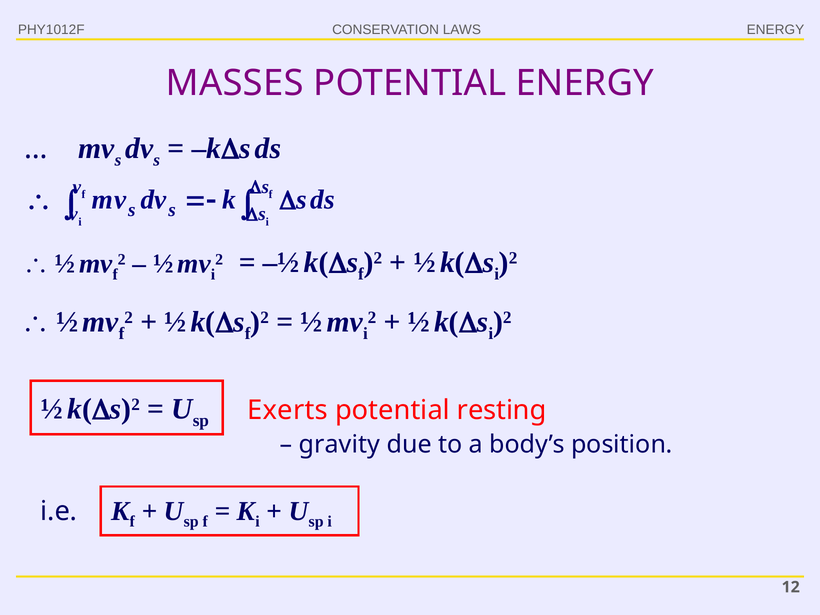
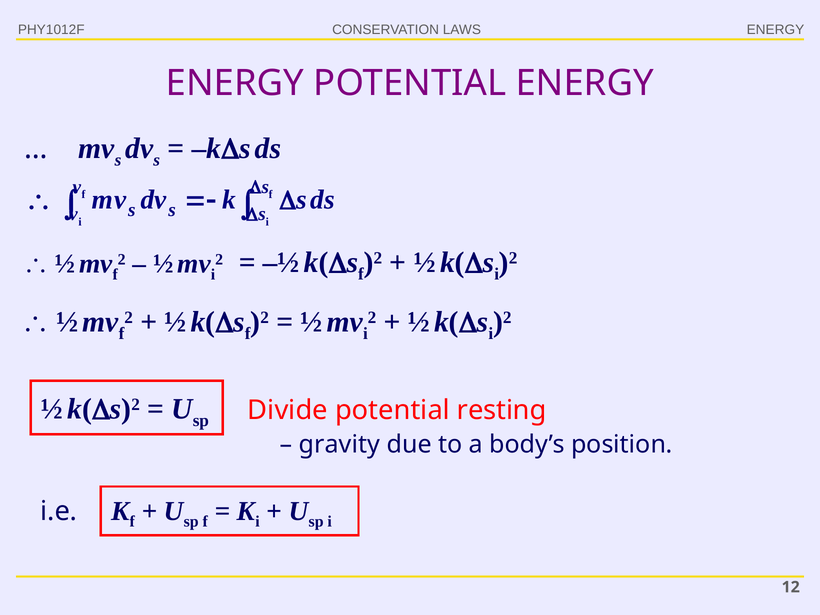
MASSES: MASSES -> ENERGY (235, 83)
Exerts: Exerts -> Divide (288, 410)
